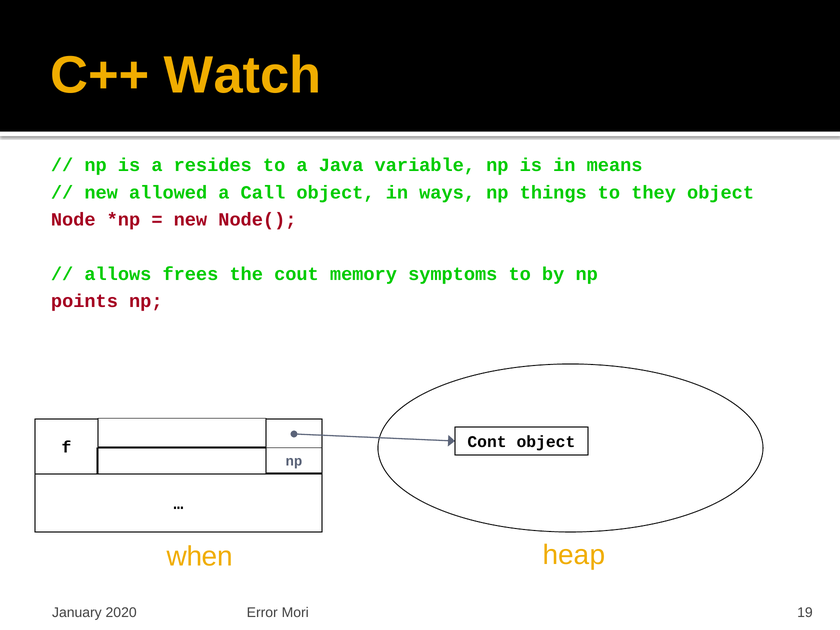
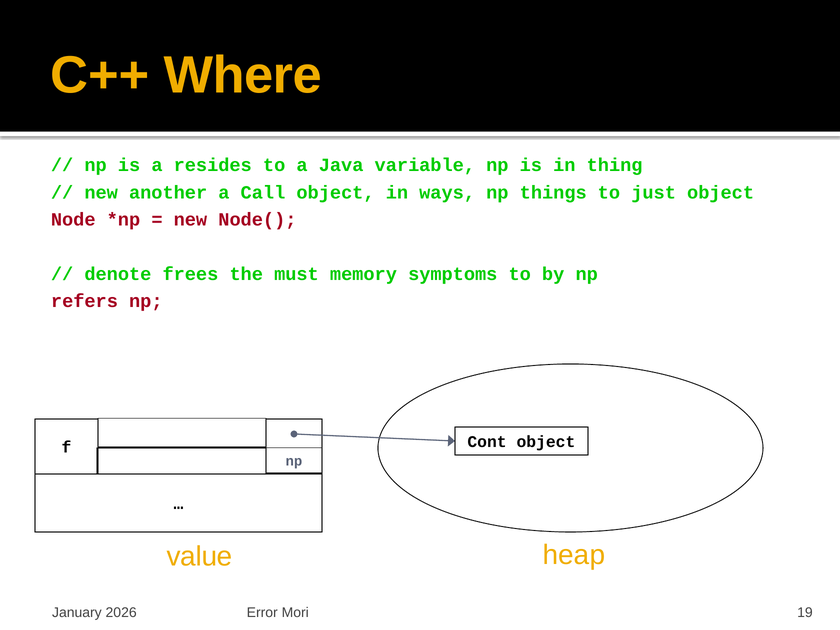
Watch: Watch -> Where (243, 75)
means: means -> thing (615, 165)
allowed: allowed -> another (168, 192)
they: they -> just (654, 192)
allows: allows -> denote (118, 274)
cout: cout -> must (296, 274)
points: points -> refers (84, 301)
when: when -> value (200, 557)
2020: 2020 -> 2026 (121, 613)
